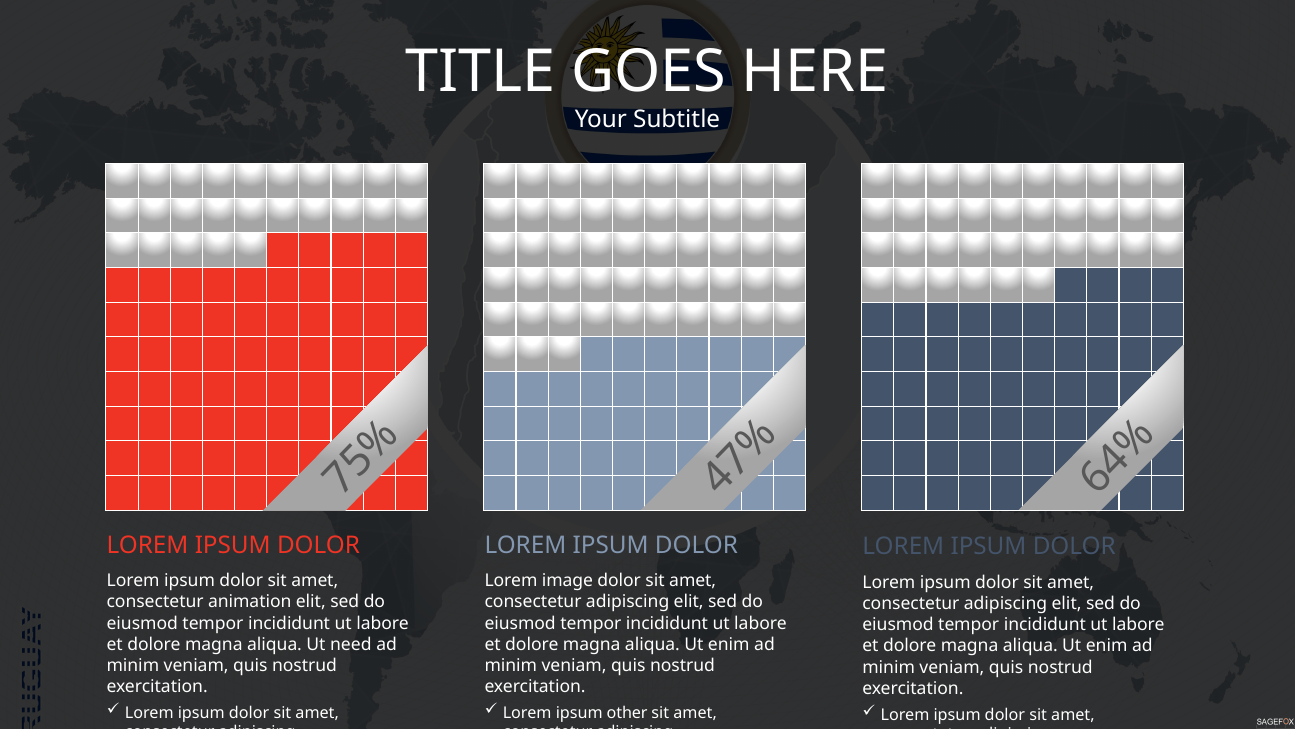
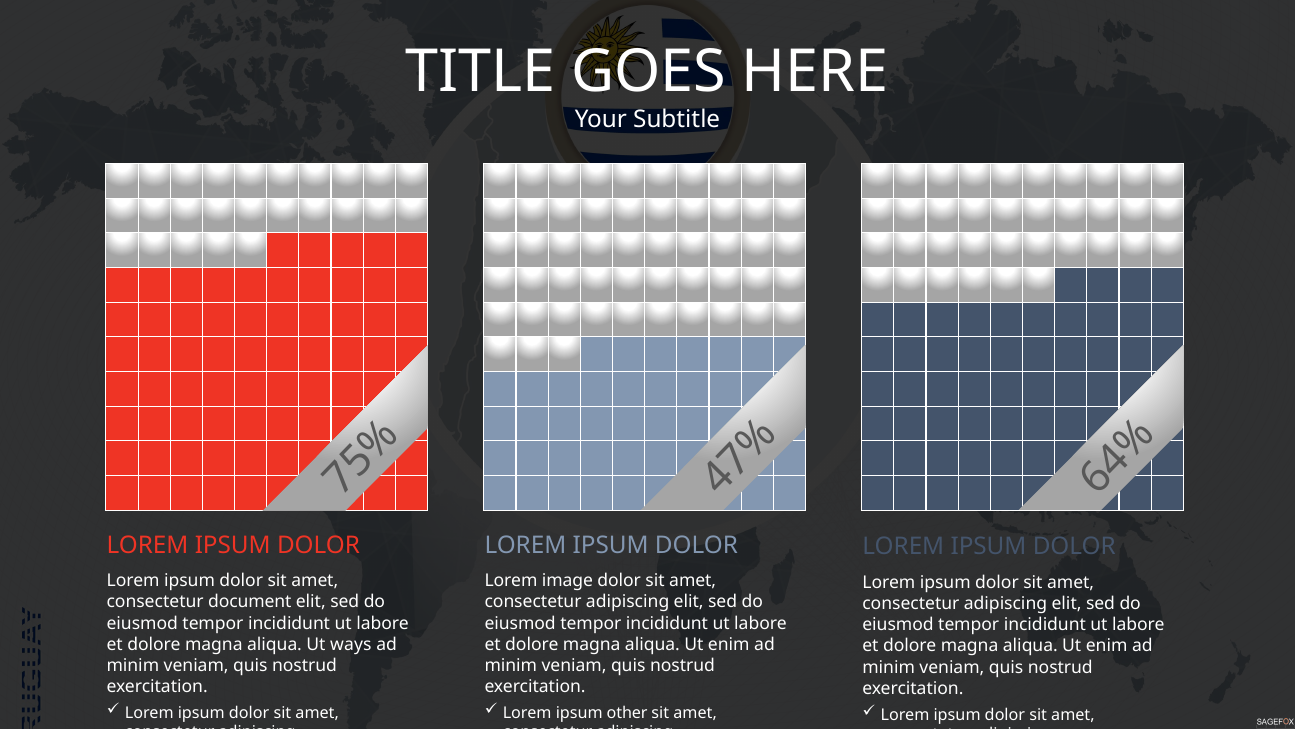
animation: animation -> document (250, 602)
need: need -> ways (351, 644)
